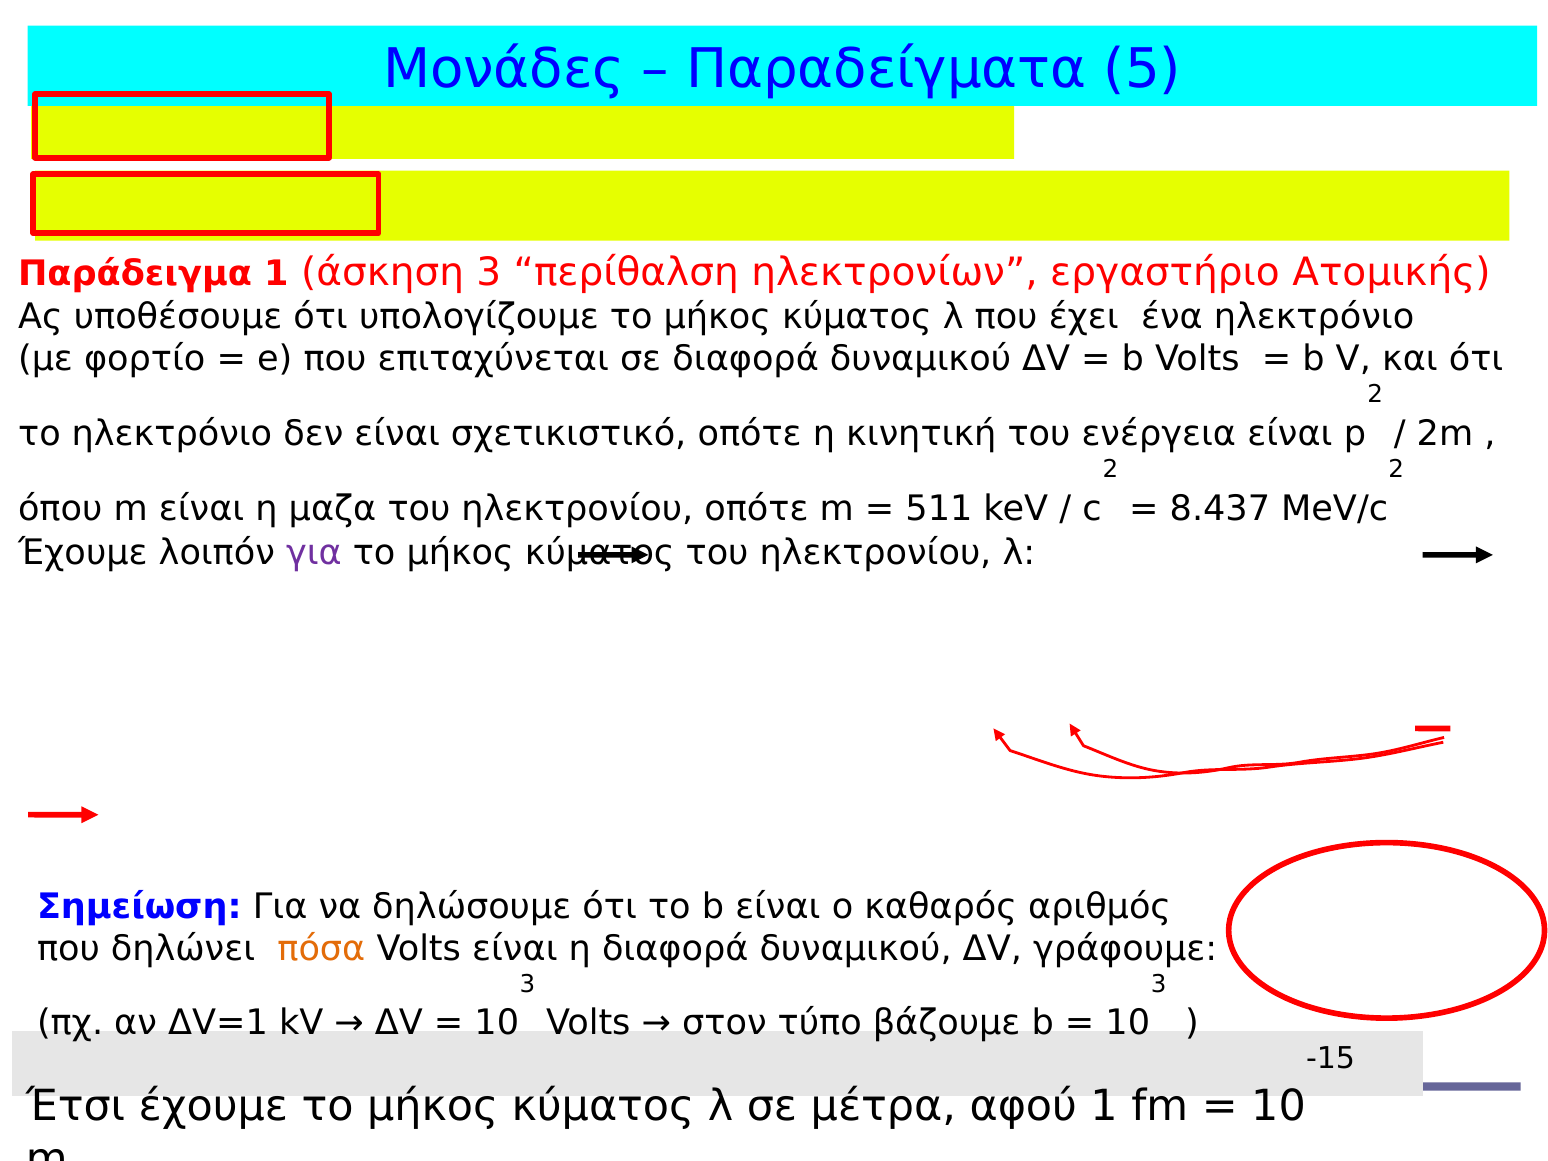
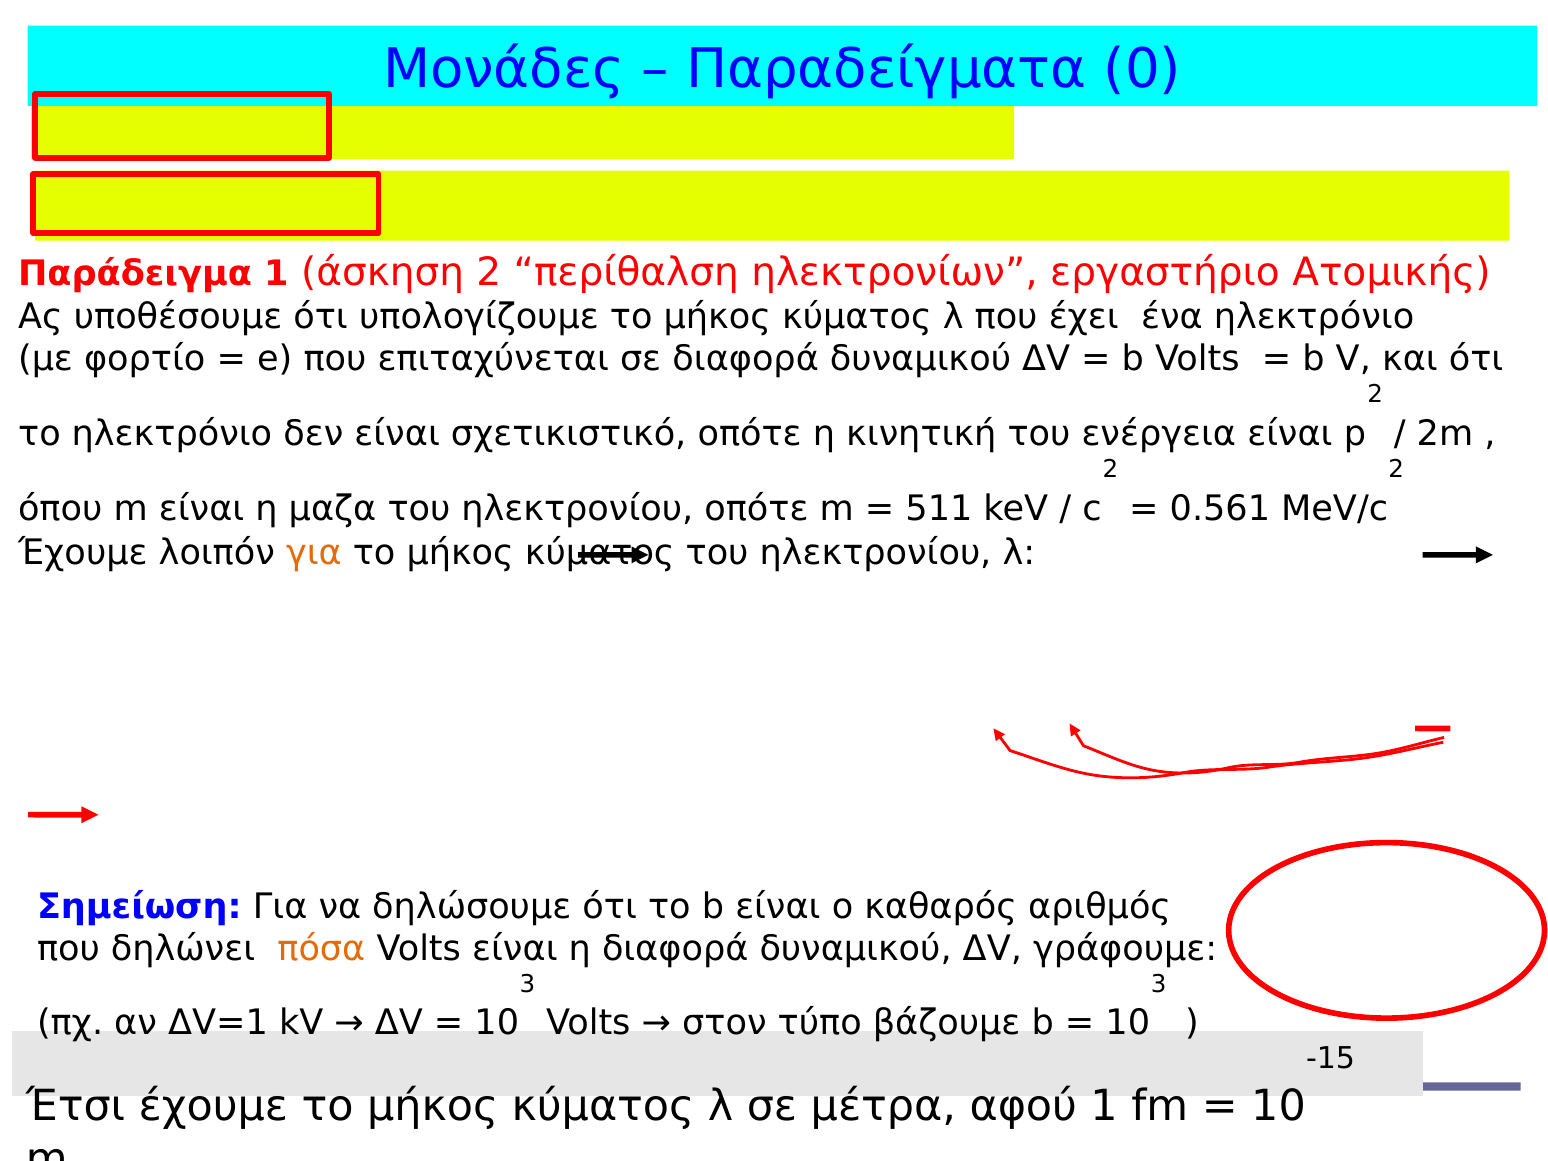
5: 5 -> 0 (1143, 69)
άσκηση 3: 3 -> 2 (489, 273)
8.437: 8.437 -> 0.561 (1220, 509)
για colour: purple -> orange (314, 553)
